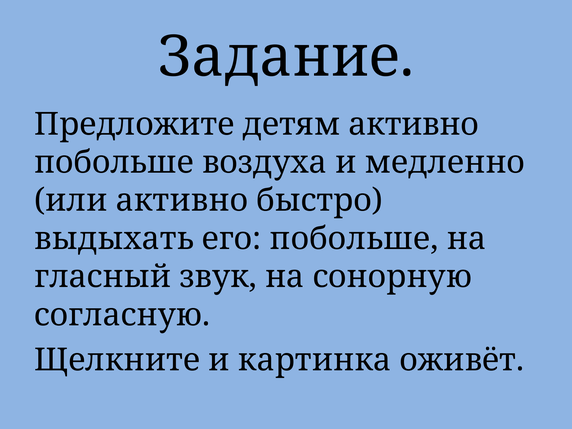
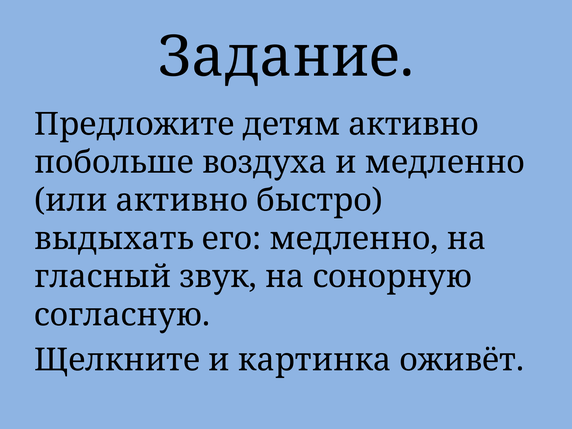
его побольше: побольше -> медленно (354, 239)
